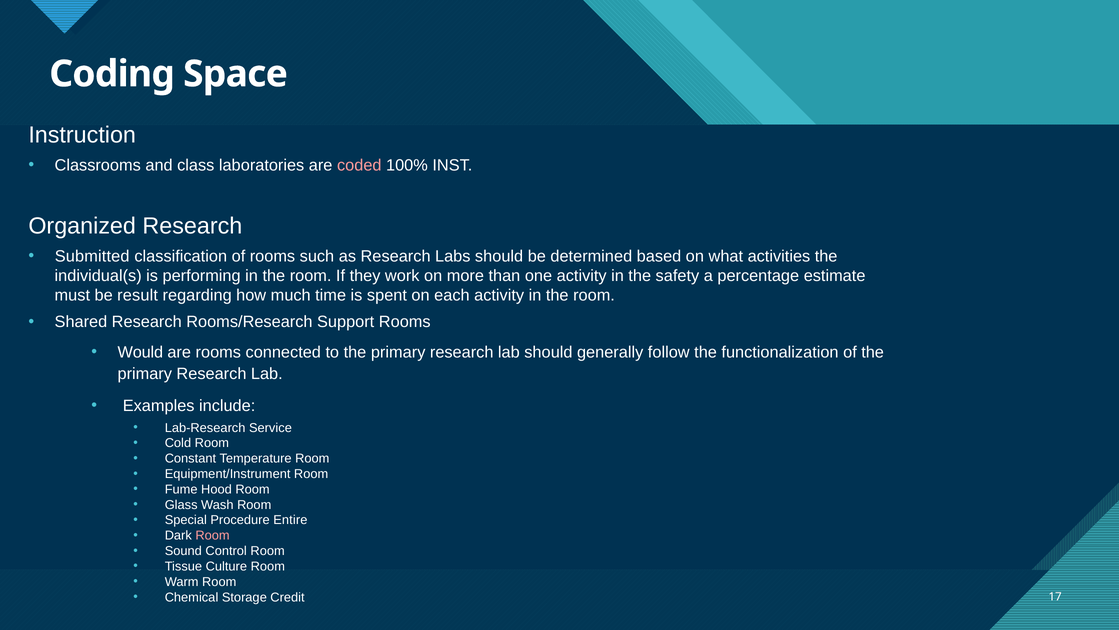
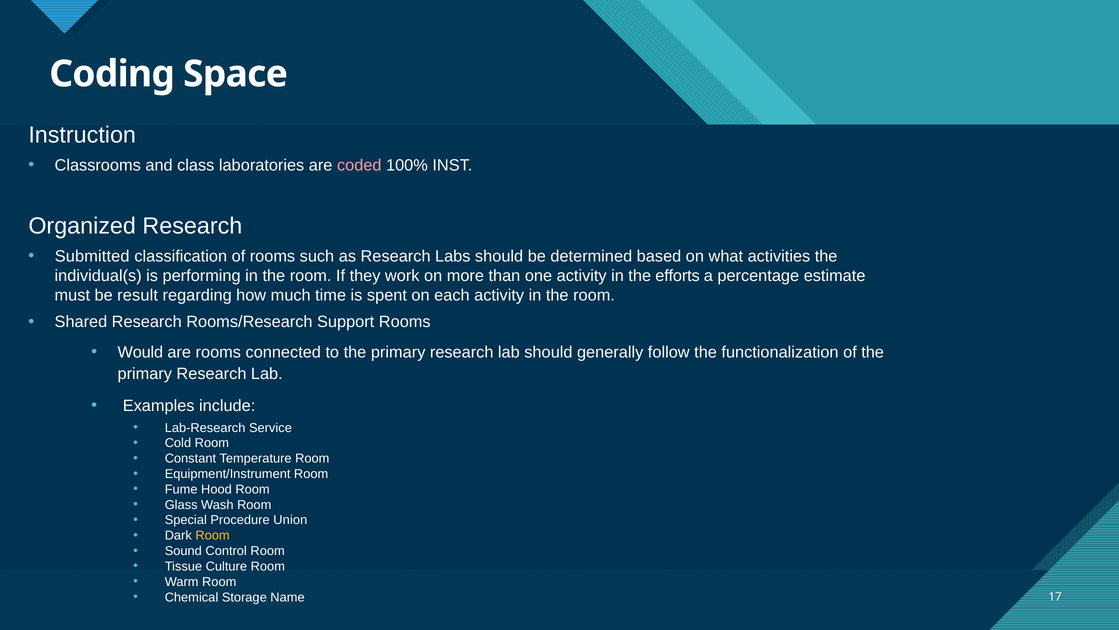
safety: safety -> efforts (678, 276)
Entire: Entire -> Union (290, 520)
Room colour: pink -> yellow (213, 535)
Credit: Credit -> Name (287, 597)
